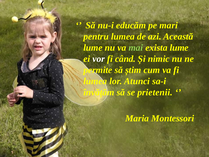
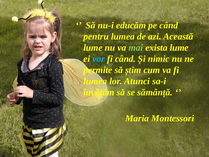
pe mari: mari -> când (169, 25)
vor colour: white -> light blue (99, 59)
prietenii: prietenii -> sămânță (155, 92)
